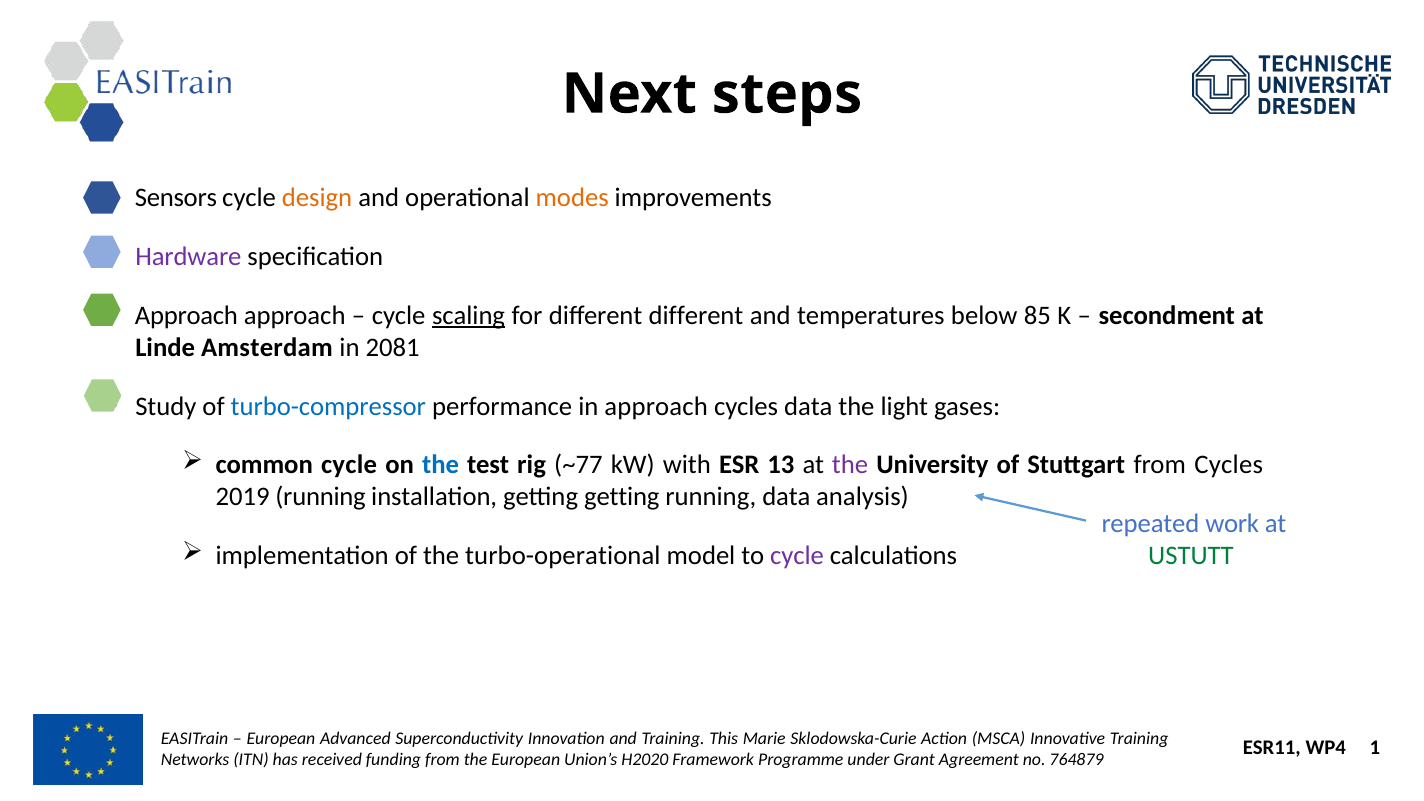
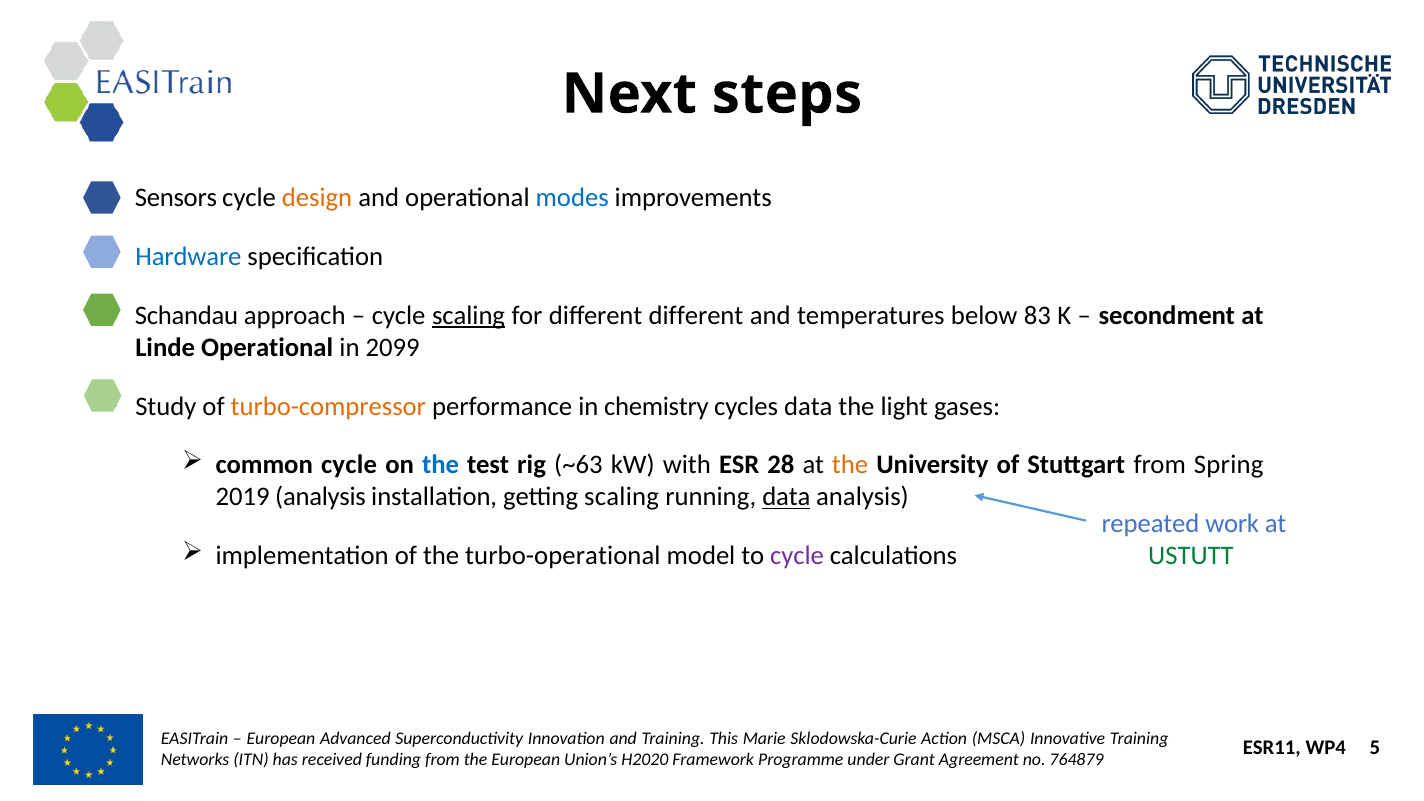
modes colour: orange -> blue (572, 198)
Hardware colour: purple -> blue (188, 257)
Approach: Approach -> Schandau (186, 315)
85: 85 -> 83 (1037, 315)
Linde Amsterdam: Amsterdam -> Operational (267, 347)
2081: 2081 -> 2099 (393, 347)
turbo-compressor colour: blue -> orange (328, 406)
in approach: approach -> chemistry (656, 406)
~77: ~77 -> ~63 (578, 465)
13: 13 -> 28 (781, 465)
the colour: purple -> orange (850, 465)
from Cycles: Cycles -> Spring (1229, 465)
2019 running: running -> analysis (321, 497)
getting getting: getting -> scaling (622, 497)
data underline: none -> present (786, 497)
1: 1 -> 5 (1375, 748)
